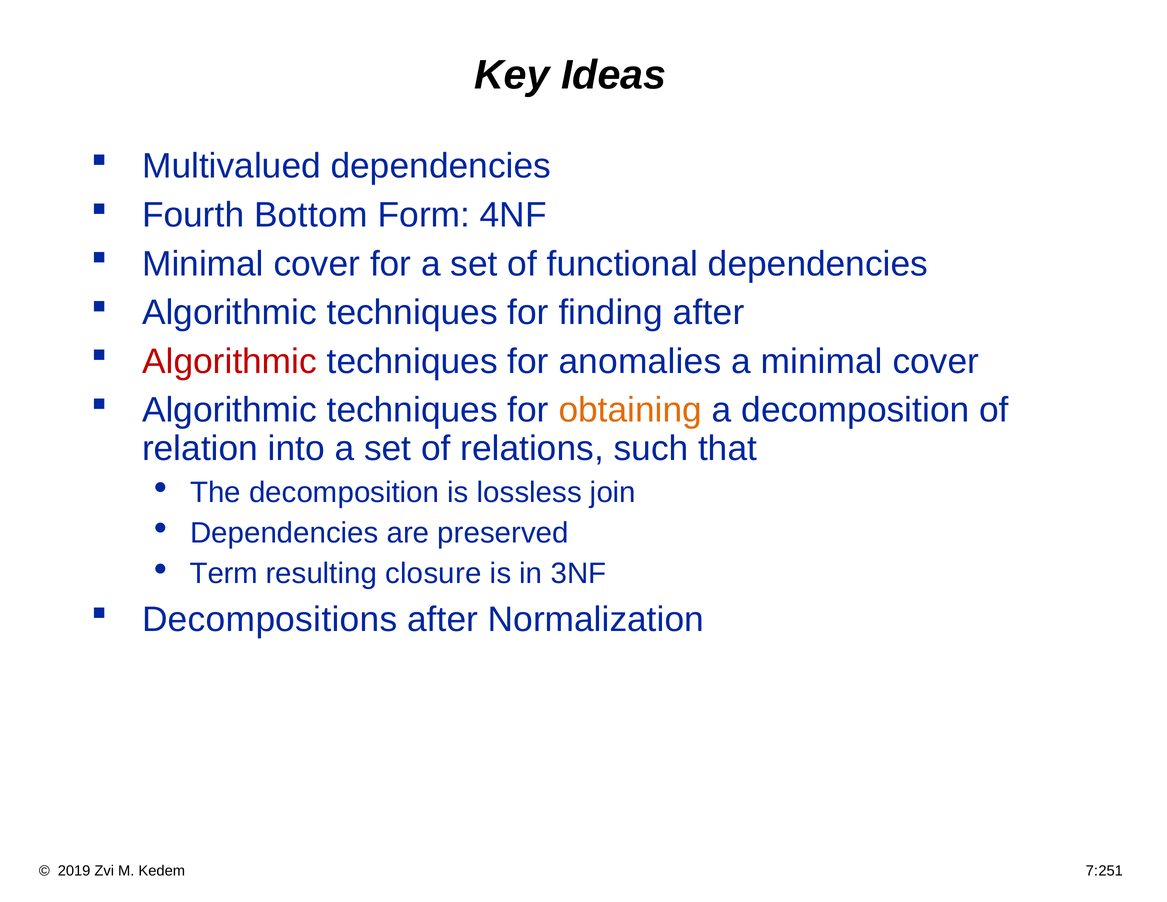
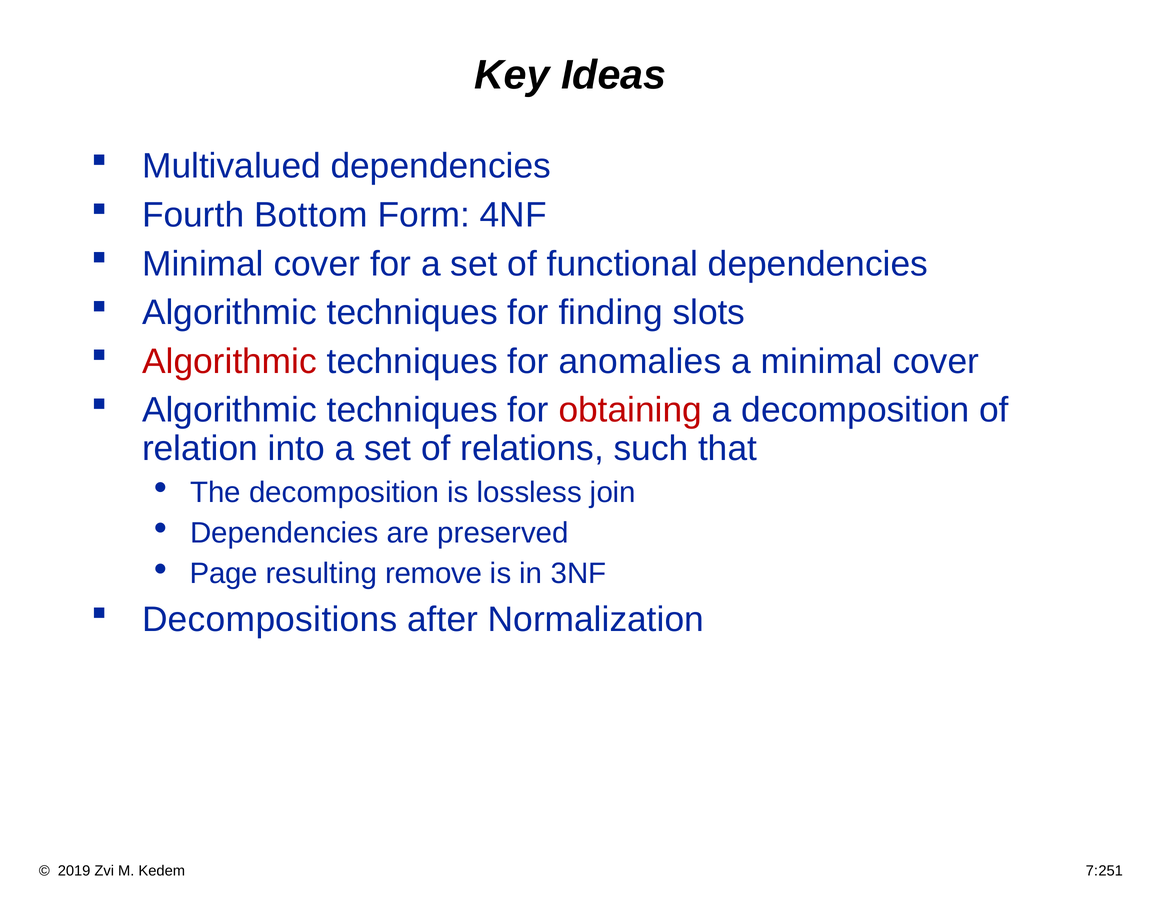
finding after: after -> slots (709, 313)
obtaining colour: orange -> red (630, 410)
Term: Term -> Page (224, 574)
closure: closure -> remove (434, 574)
